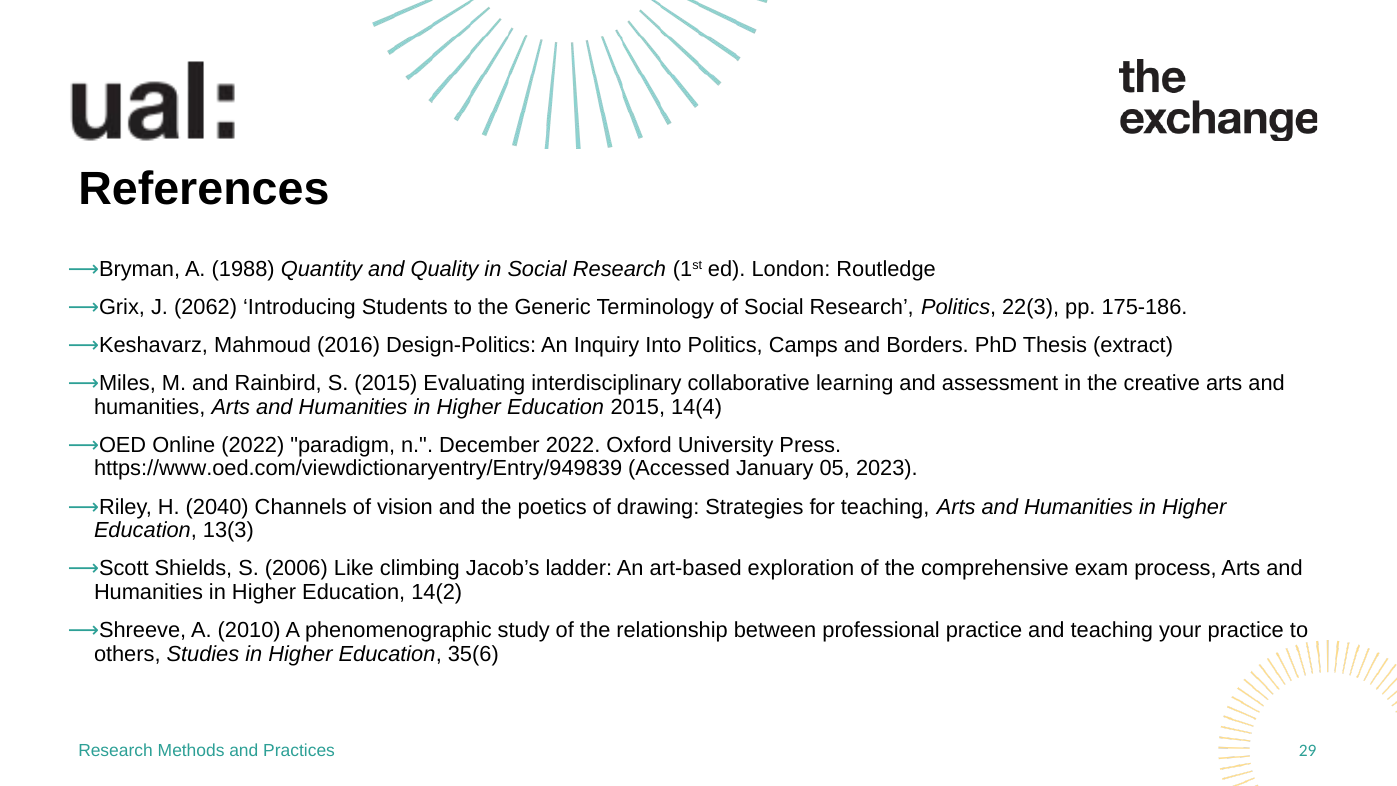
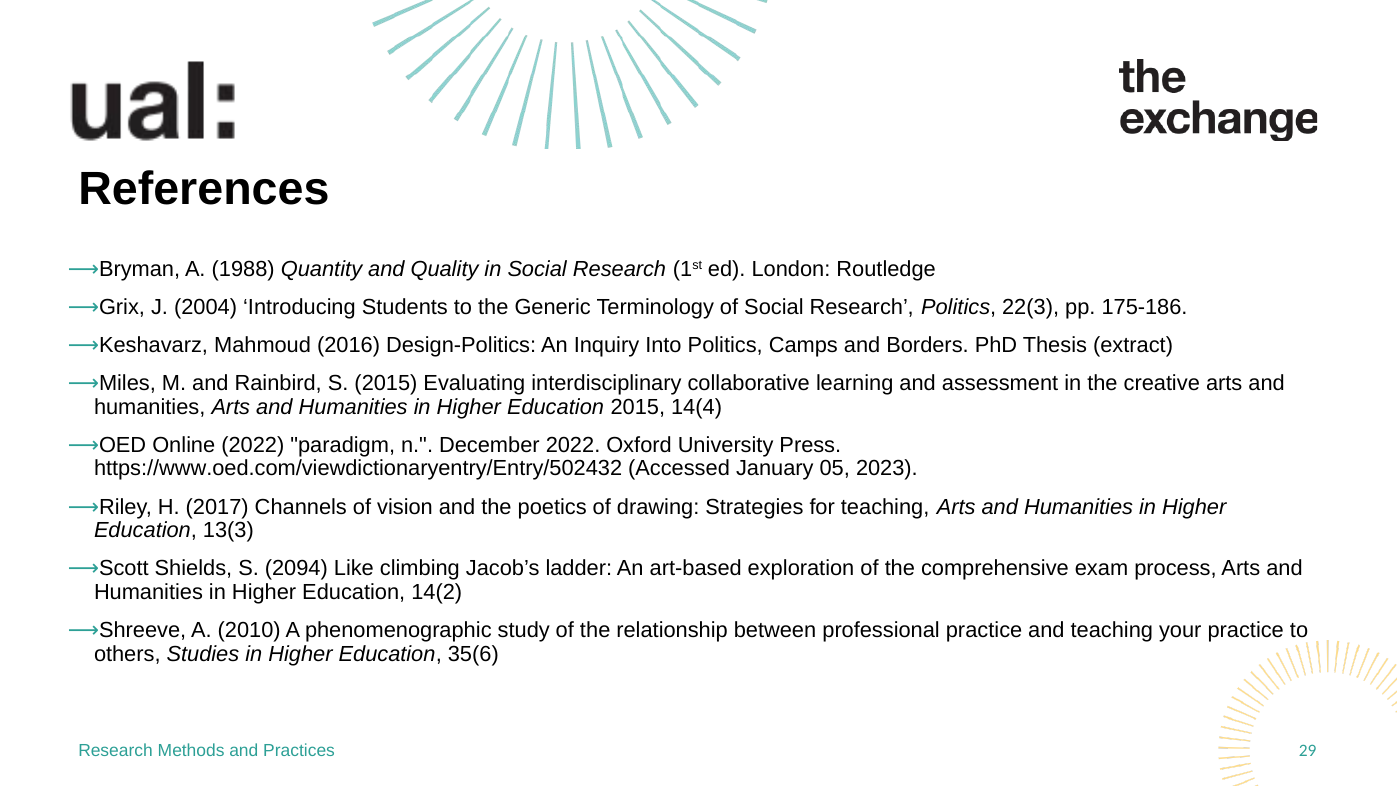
2062: 2062 -> 2004 (206, 307)
https://www.oed.com/viewdictionaryentry/Entry/949839: https://www.oed.com/viewdictionaryentry/Entry/949839 -> https://www.oed.com/viewdictionaryentry/Entry/502432 (358, 469)
2040: 2040 -> 2017 (217, 507)
2006: 2006 -> 2094 (296, 568)
